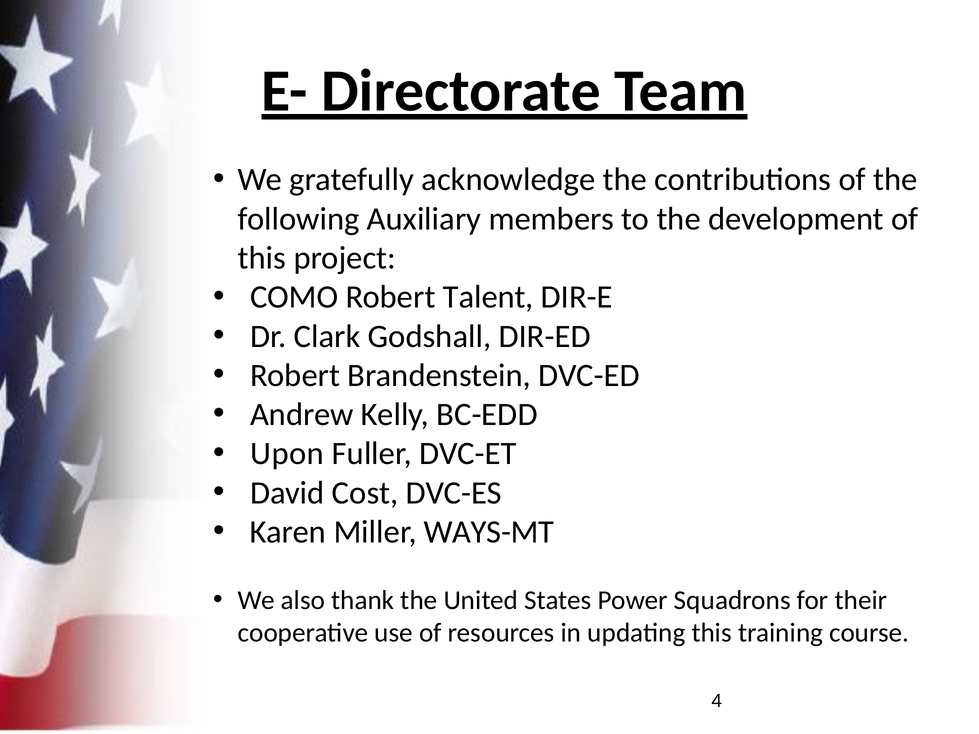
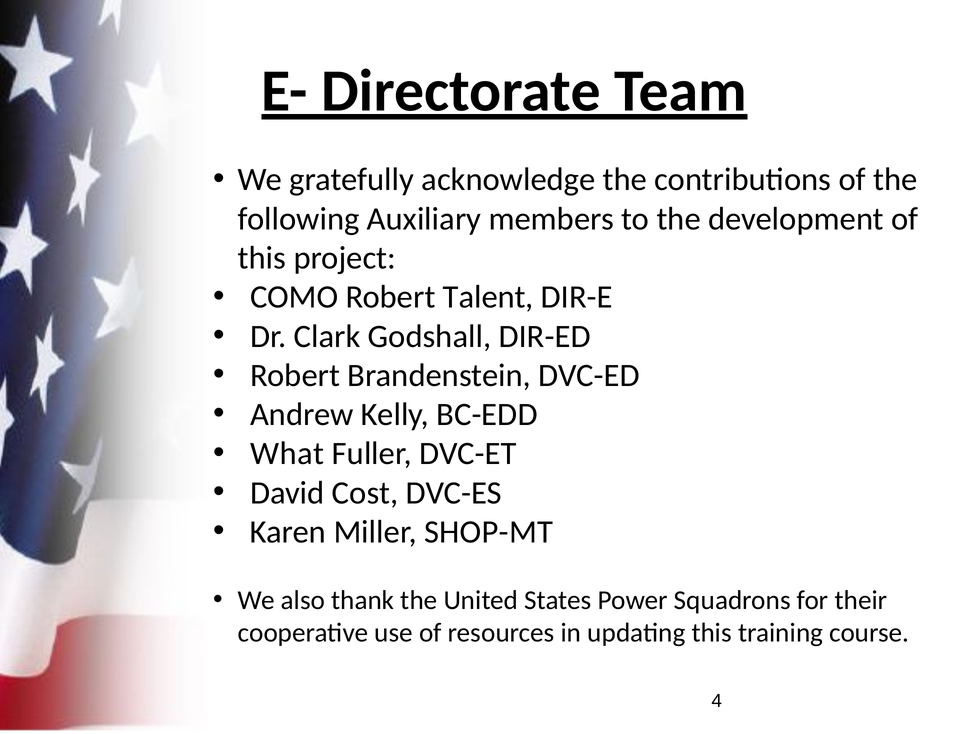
Upon: Upon -> What (287, 454)
WAYS-MT: WAYS-MT -> SHOP-MT (489, 532)
